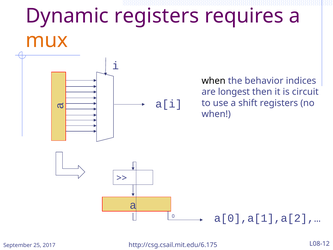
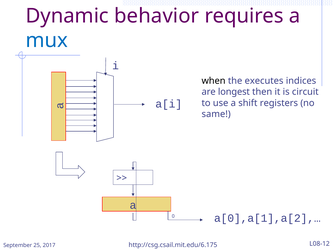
Dynamic registers: registers -> behavior (157, 16)
mux colour: orange -> blue (47, 40)
behavior: behavior -> executes (264, 81)
when: when -> same (216, 114)
